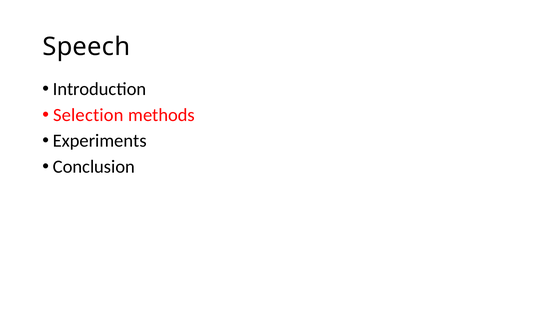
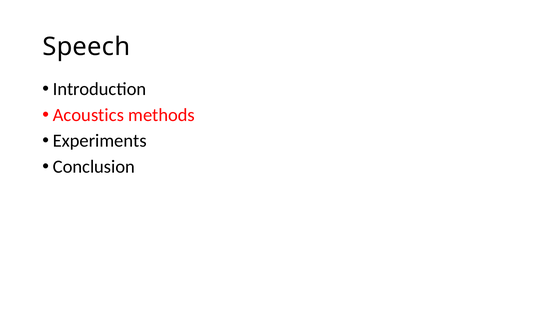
Selection: Selection -> Acoustics (88, 115)
